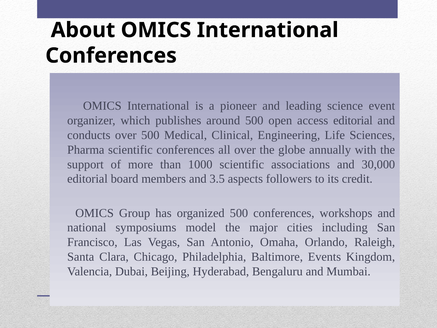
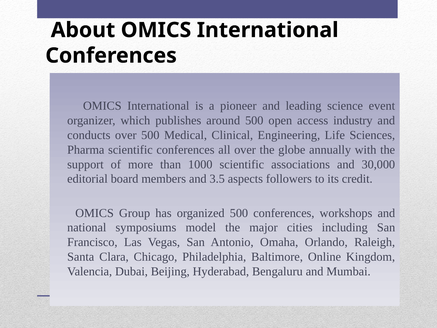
access editorial: editorial -> industry (353, 120)
Events: Events -> Online (324, 257)
